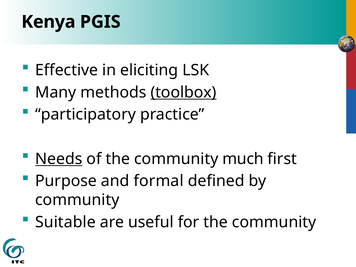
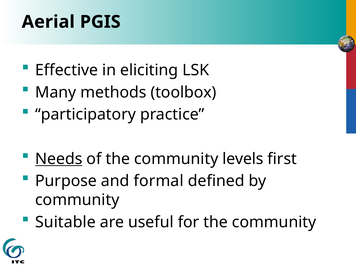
Kenya: Kenya -> Aerial (48, 22)
toolbox underline: present -> none (184, 92)
much: much -> levels (243, 159)
